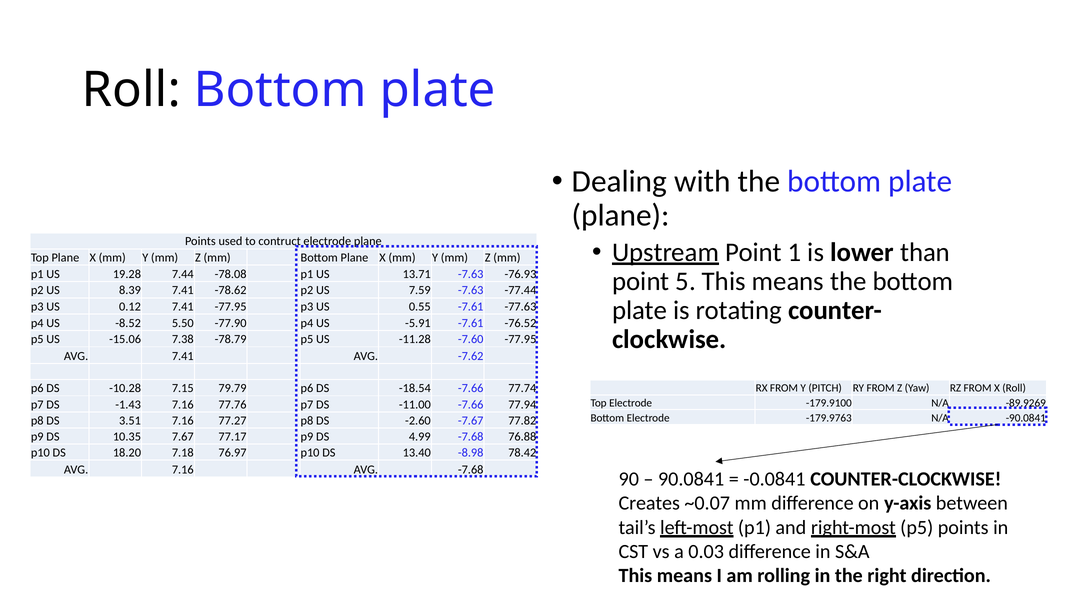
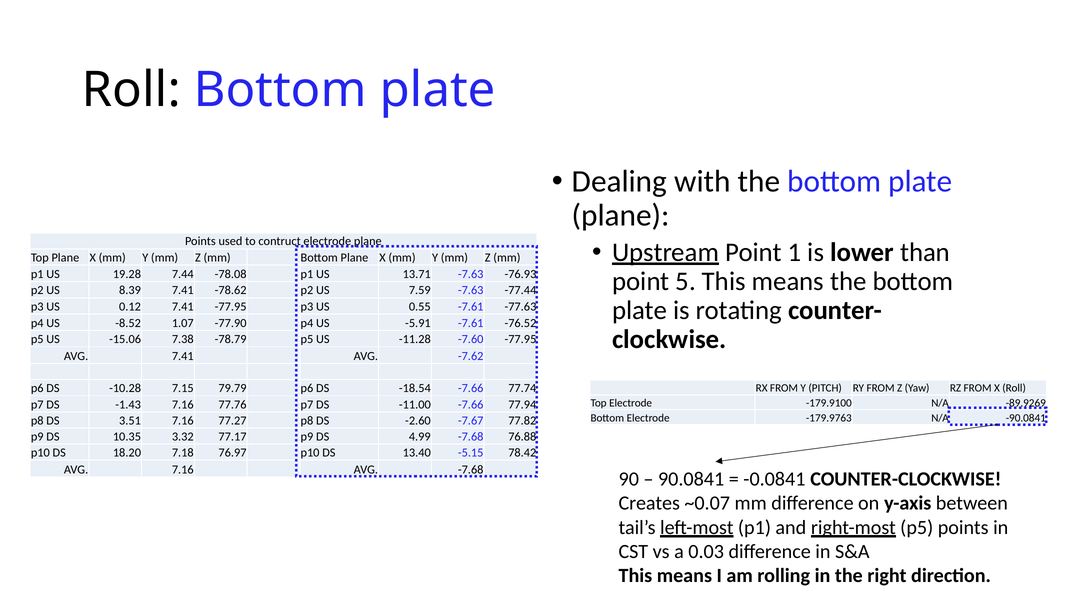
5.50: 5.50 -> 1.07 (183, 323)
7.67: 7.67 -> 3.32 (183, 437)
-8.98: -8.98 -> -5.15 (471, 453)
